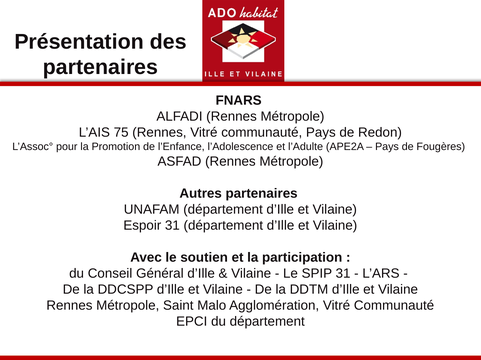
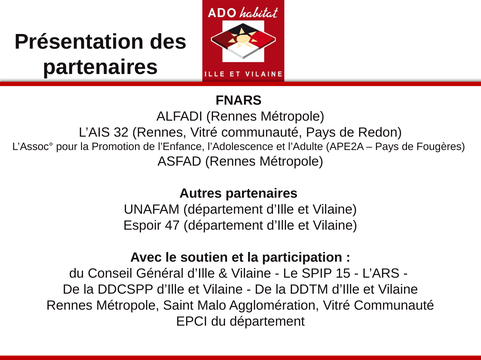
75: 75 -> 32 (121, 133)
Espoir 31: 31 -> 47 (172, 226)
SPIP 31: 31 -> 15 (343, 274)
